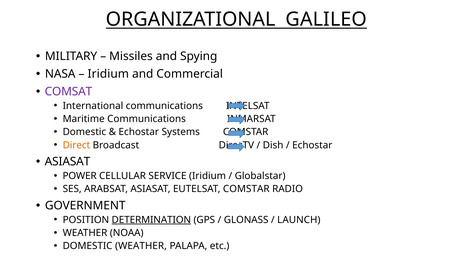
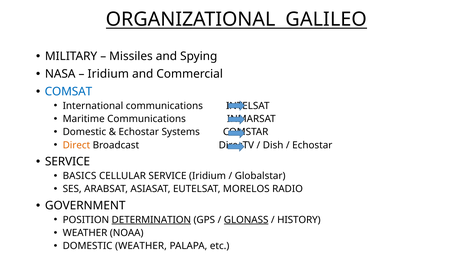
COMSAT colour: purple -> blue (68, 92)
ASIASAT: ASIASAT -> SERVICE (67, 162)
POWER: POWER -> BASICS (80, 176)
EUTELSAT COMSTAR: COMSTAR -> MORELOS (246, 189)
GLONASS underline: none -> present (246, 220)
LAUNCH: LAUNCH -> HISTORY (299, 220)
